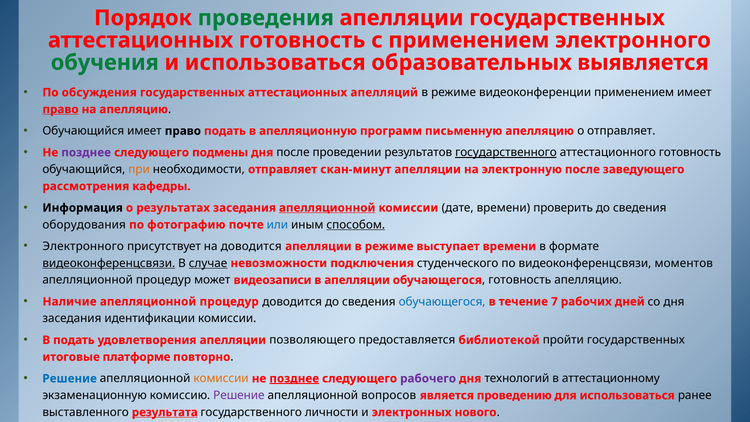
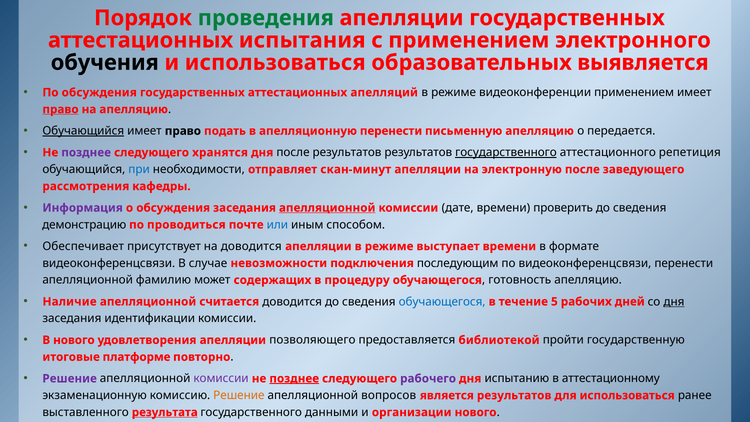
аттестационных готовность: готовность -> испытания (302, 40)
обучения colour: green -> black (105, 63)
Обучающийся underline: none -> present (83, 131)
апелляционную программ: программ -> перенести (391, 131)
о отправляет: отправляет -> передается (621, 131)
подмены: подмены -> хранятся (220, 152)
после проведении: проведении -> результатов (347, 152)
аттестационного готовность: готовность -> репетиция (690, 152)
при colour: orange -> blue (139, 169)
Информация colour: black -> purple (83, 208)
о результатах: результатах -> обсуждения (173, 208)
оборудования: оборудования -> демонстрацию (84, 225)
фотографию: фотографию -> проводиться (186, 225)
способом underline: present -> none (356, 225)
Электронного: Электронного -> Обеспечивает (83, 246)
видеоконференцсвязи underline: present -> none (109, 263)
случае underline: present -> none (208, 263)
студенческого: студенческого -> последующим (458, 263)
видеоконференцсвязи моментов: моментов -> перенести (684, 263)
процедур: процедур -> фамилию (164, 280)
видеозаписи: видеозаписи -> содержащих (272, 280)
в апелляции: апелляции -> процедуру (357, 280)
процедур: процедур -> считается (229, 302)
7: 7 -> 5 (554, 302)
дня underline: none -> present (674, 302)
В подать: подать -> нового (74, 340)
пройти государственных: государственных -> государственную (636, 340)
Решение colour: blue -> purple (70, 379)
комиссии colour: orange -> purple (221, 379)
технологий: технологий -> испытанию (517, 379)
Решение colour: purple -> orange (239, 395)
является проведению: проведению -> результатов (514, 395)
личности: личности -> данными (332, 412)
электронных: электронных -> организации (412, 412)
